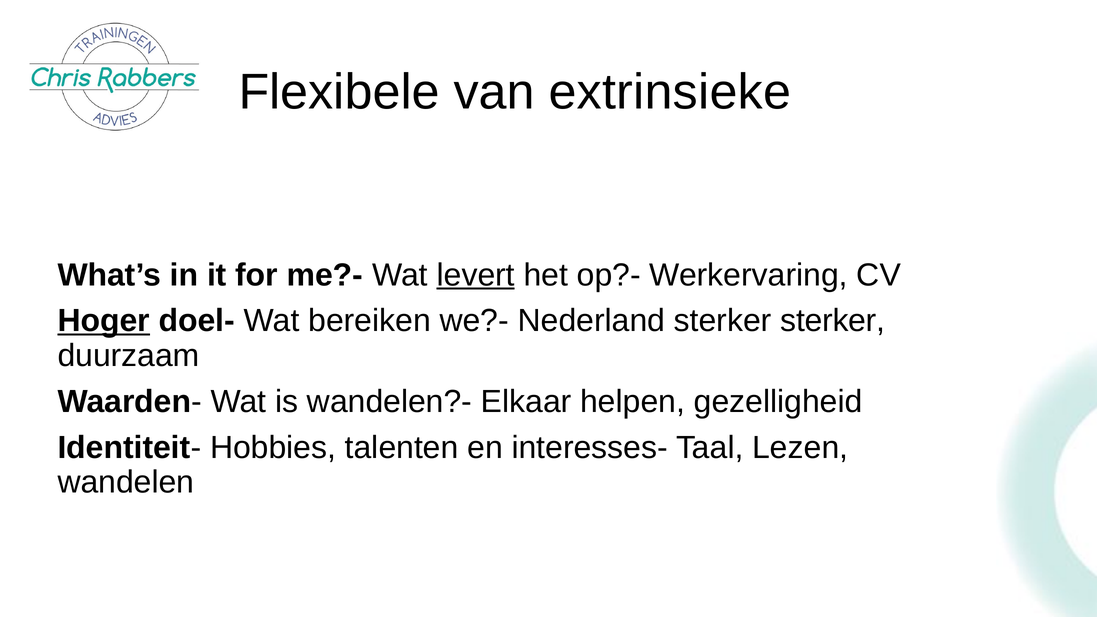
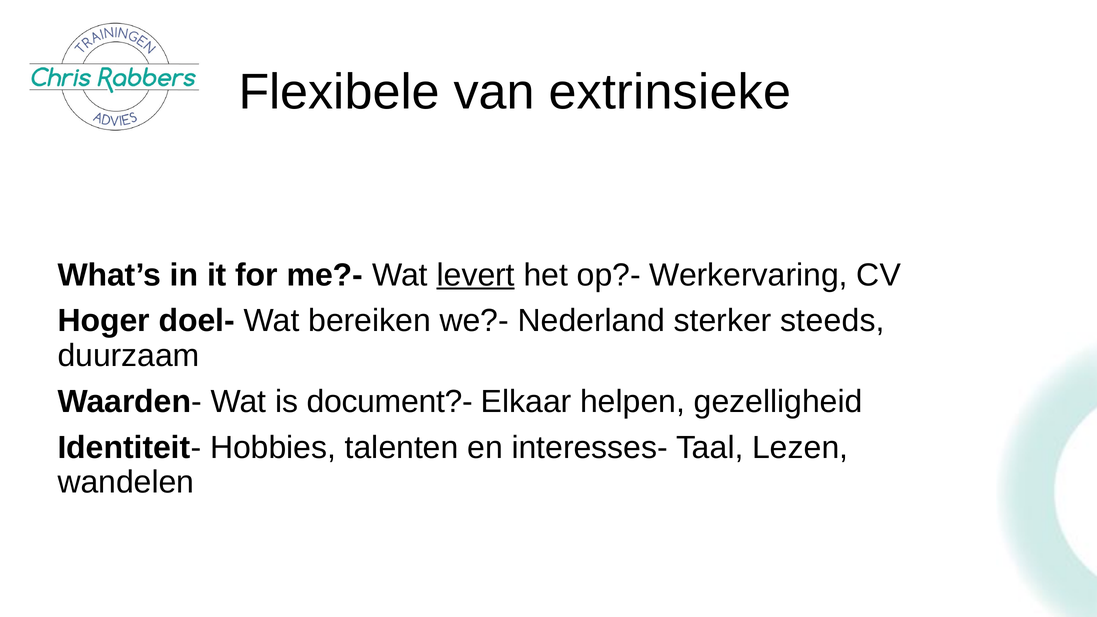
Hoger underline: present -> none (104, 321)
sterker sterker: sterker -> steeds (832, 321)
wandelen?-: wandelen?- -> document?- (390, 402)
